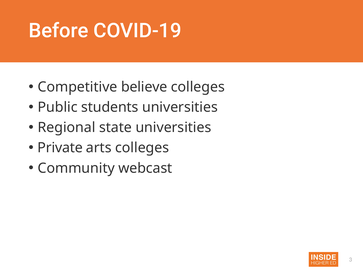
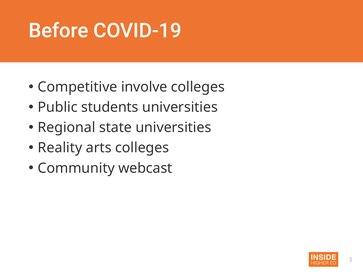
believe: believe -> involve (144, 87)
Private: Private -> Reality (60, 148)
